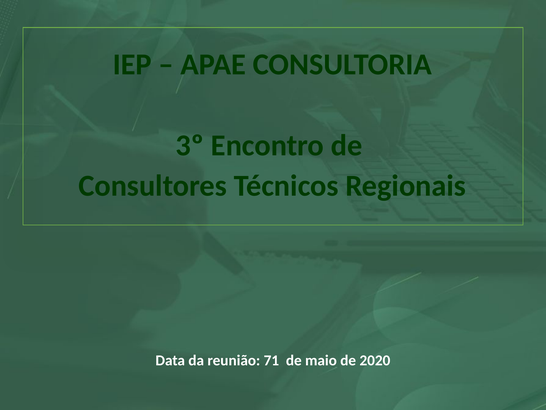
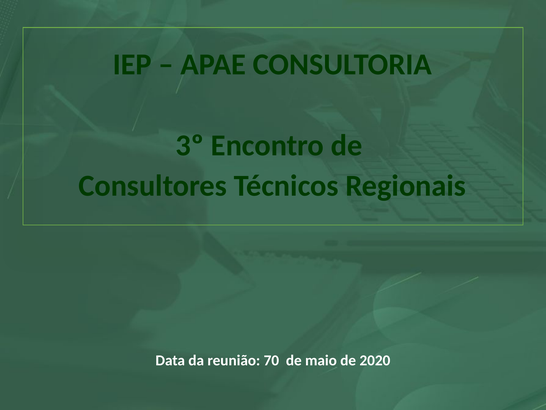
71: 71 -> 70 (271, 360)
